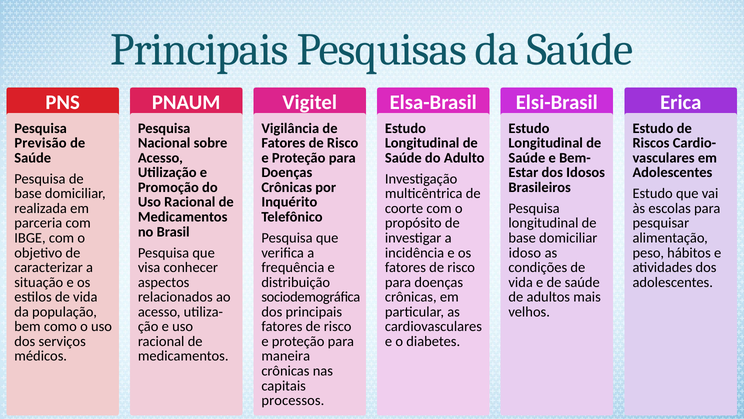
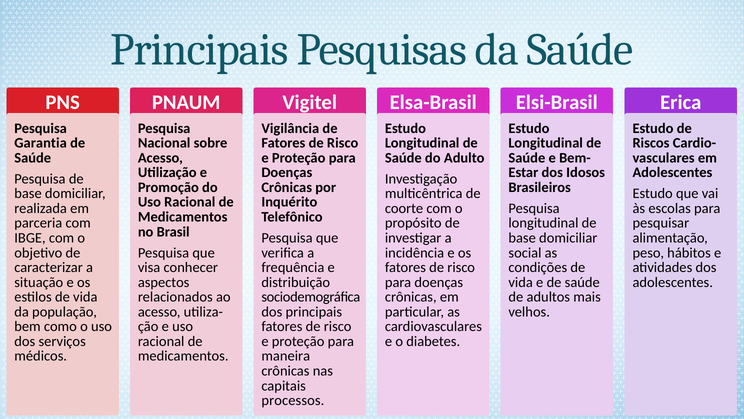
Previsão: Previsão -> Garantia (41, 143)
idoso: idoso -> social (525, 252)
